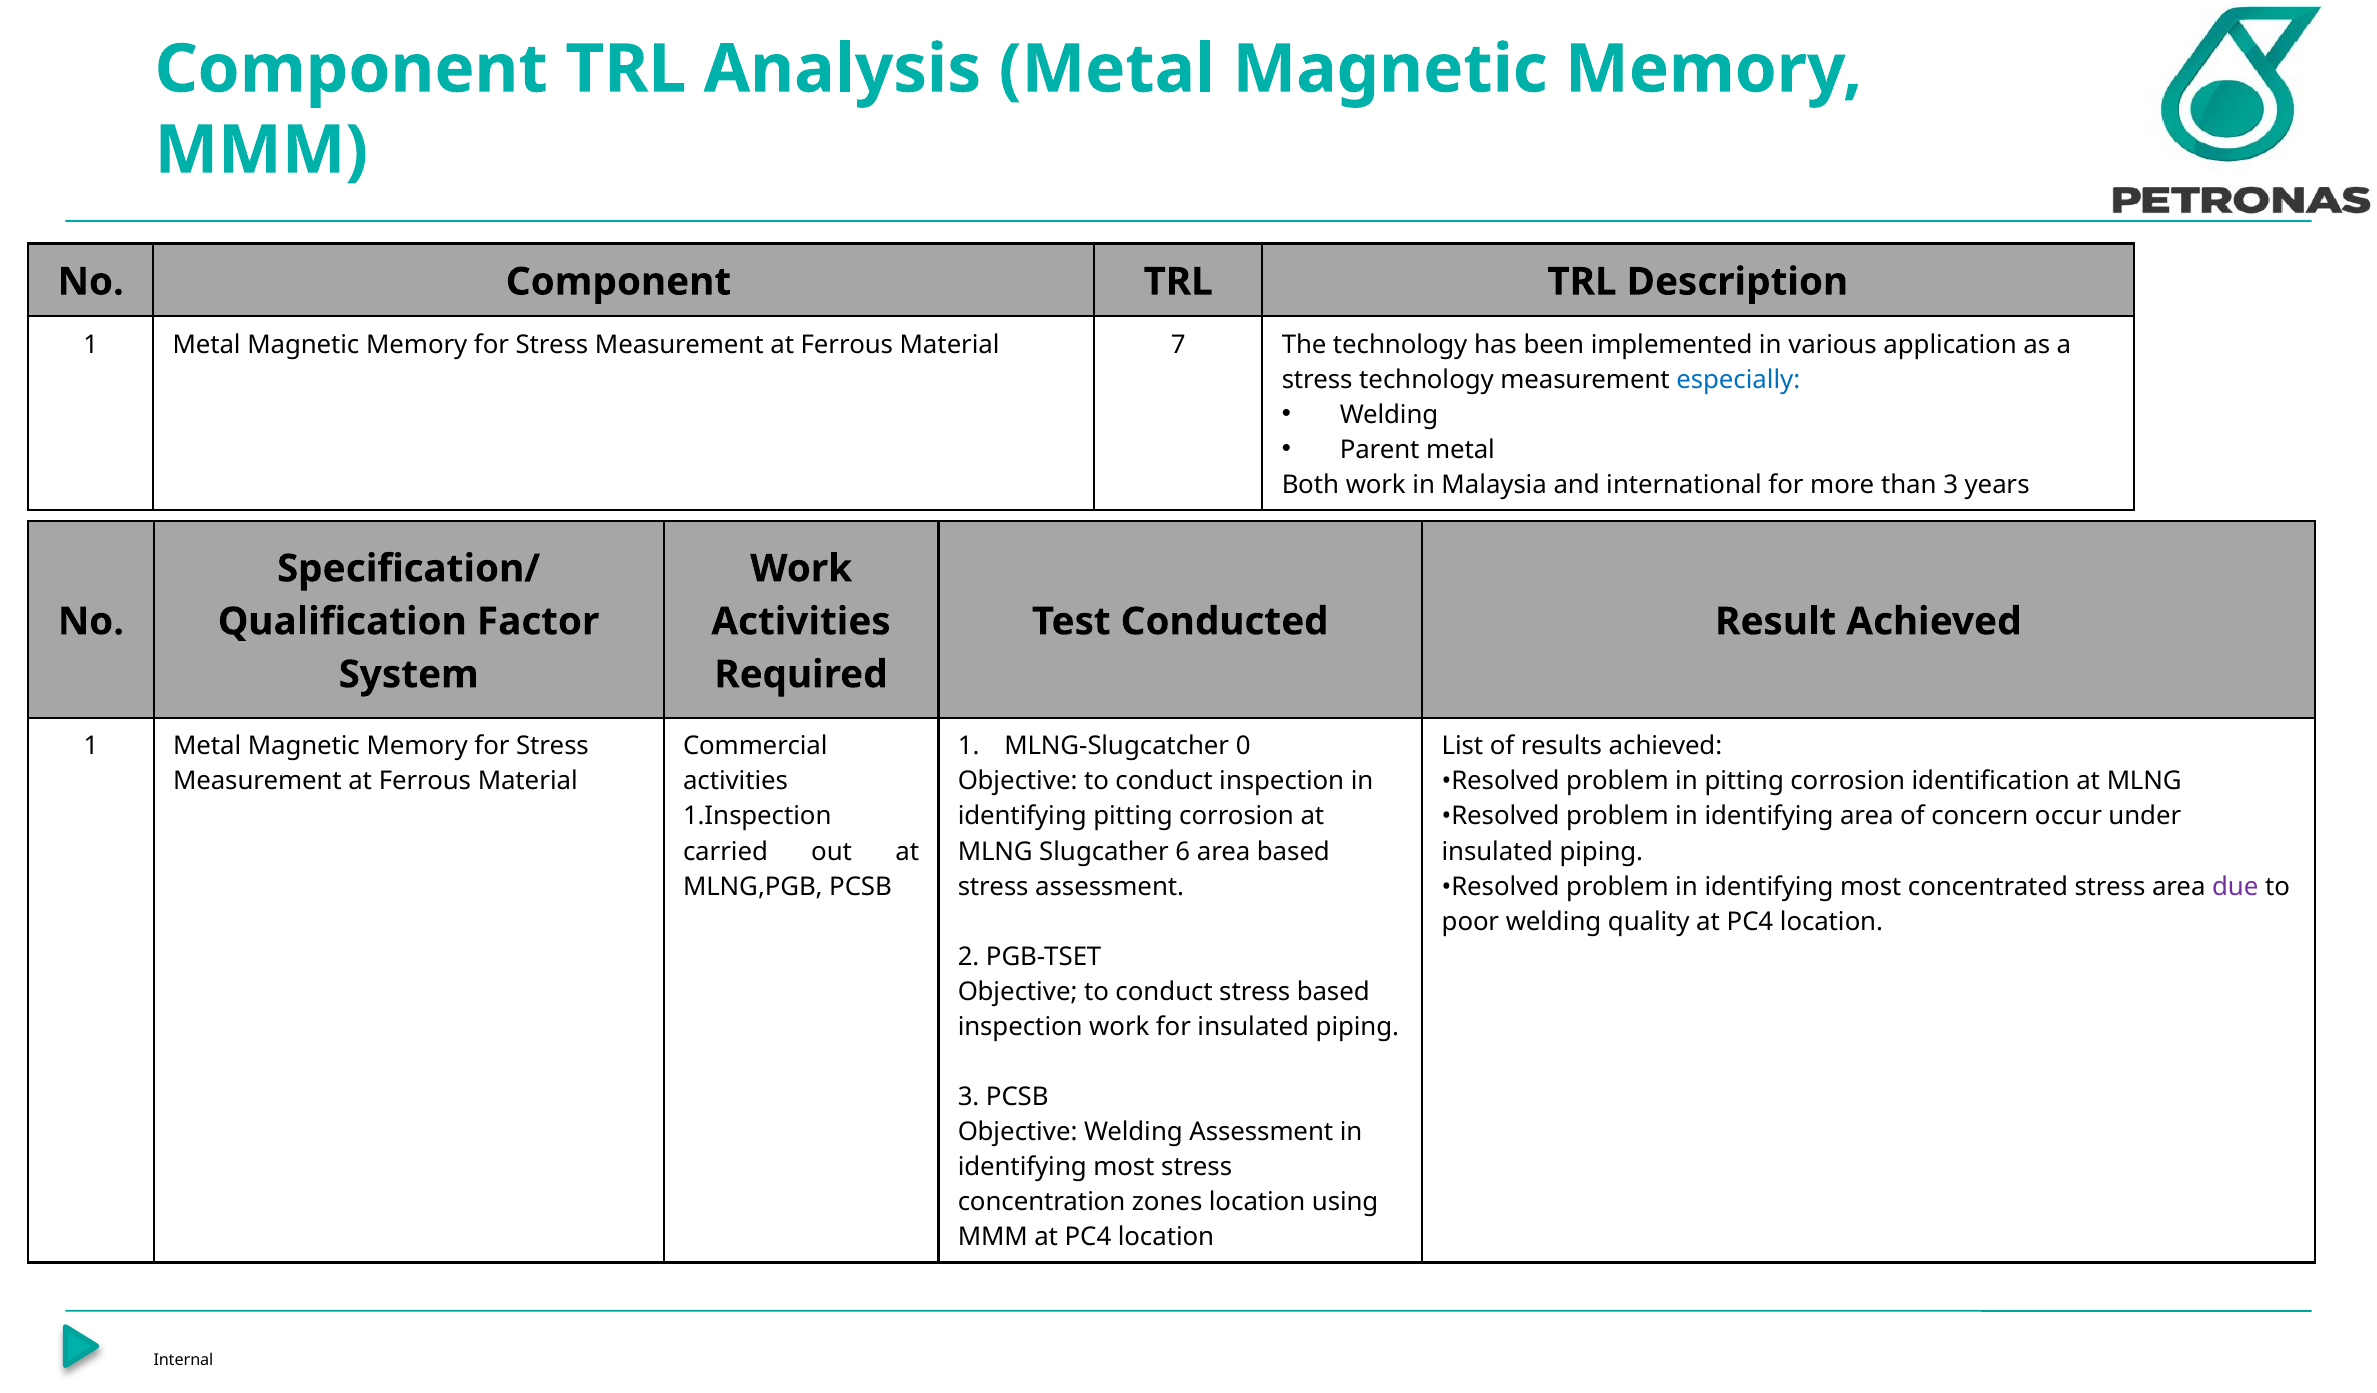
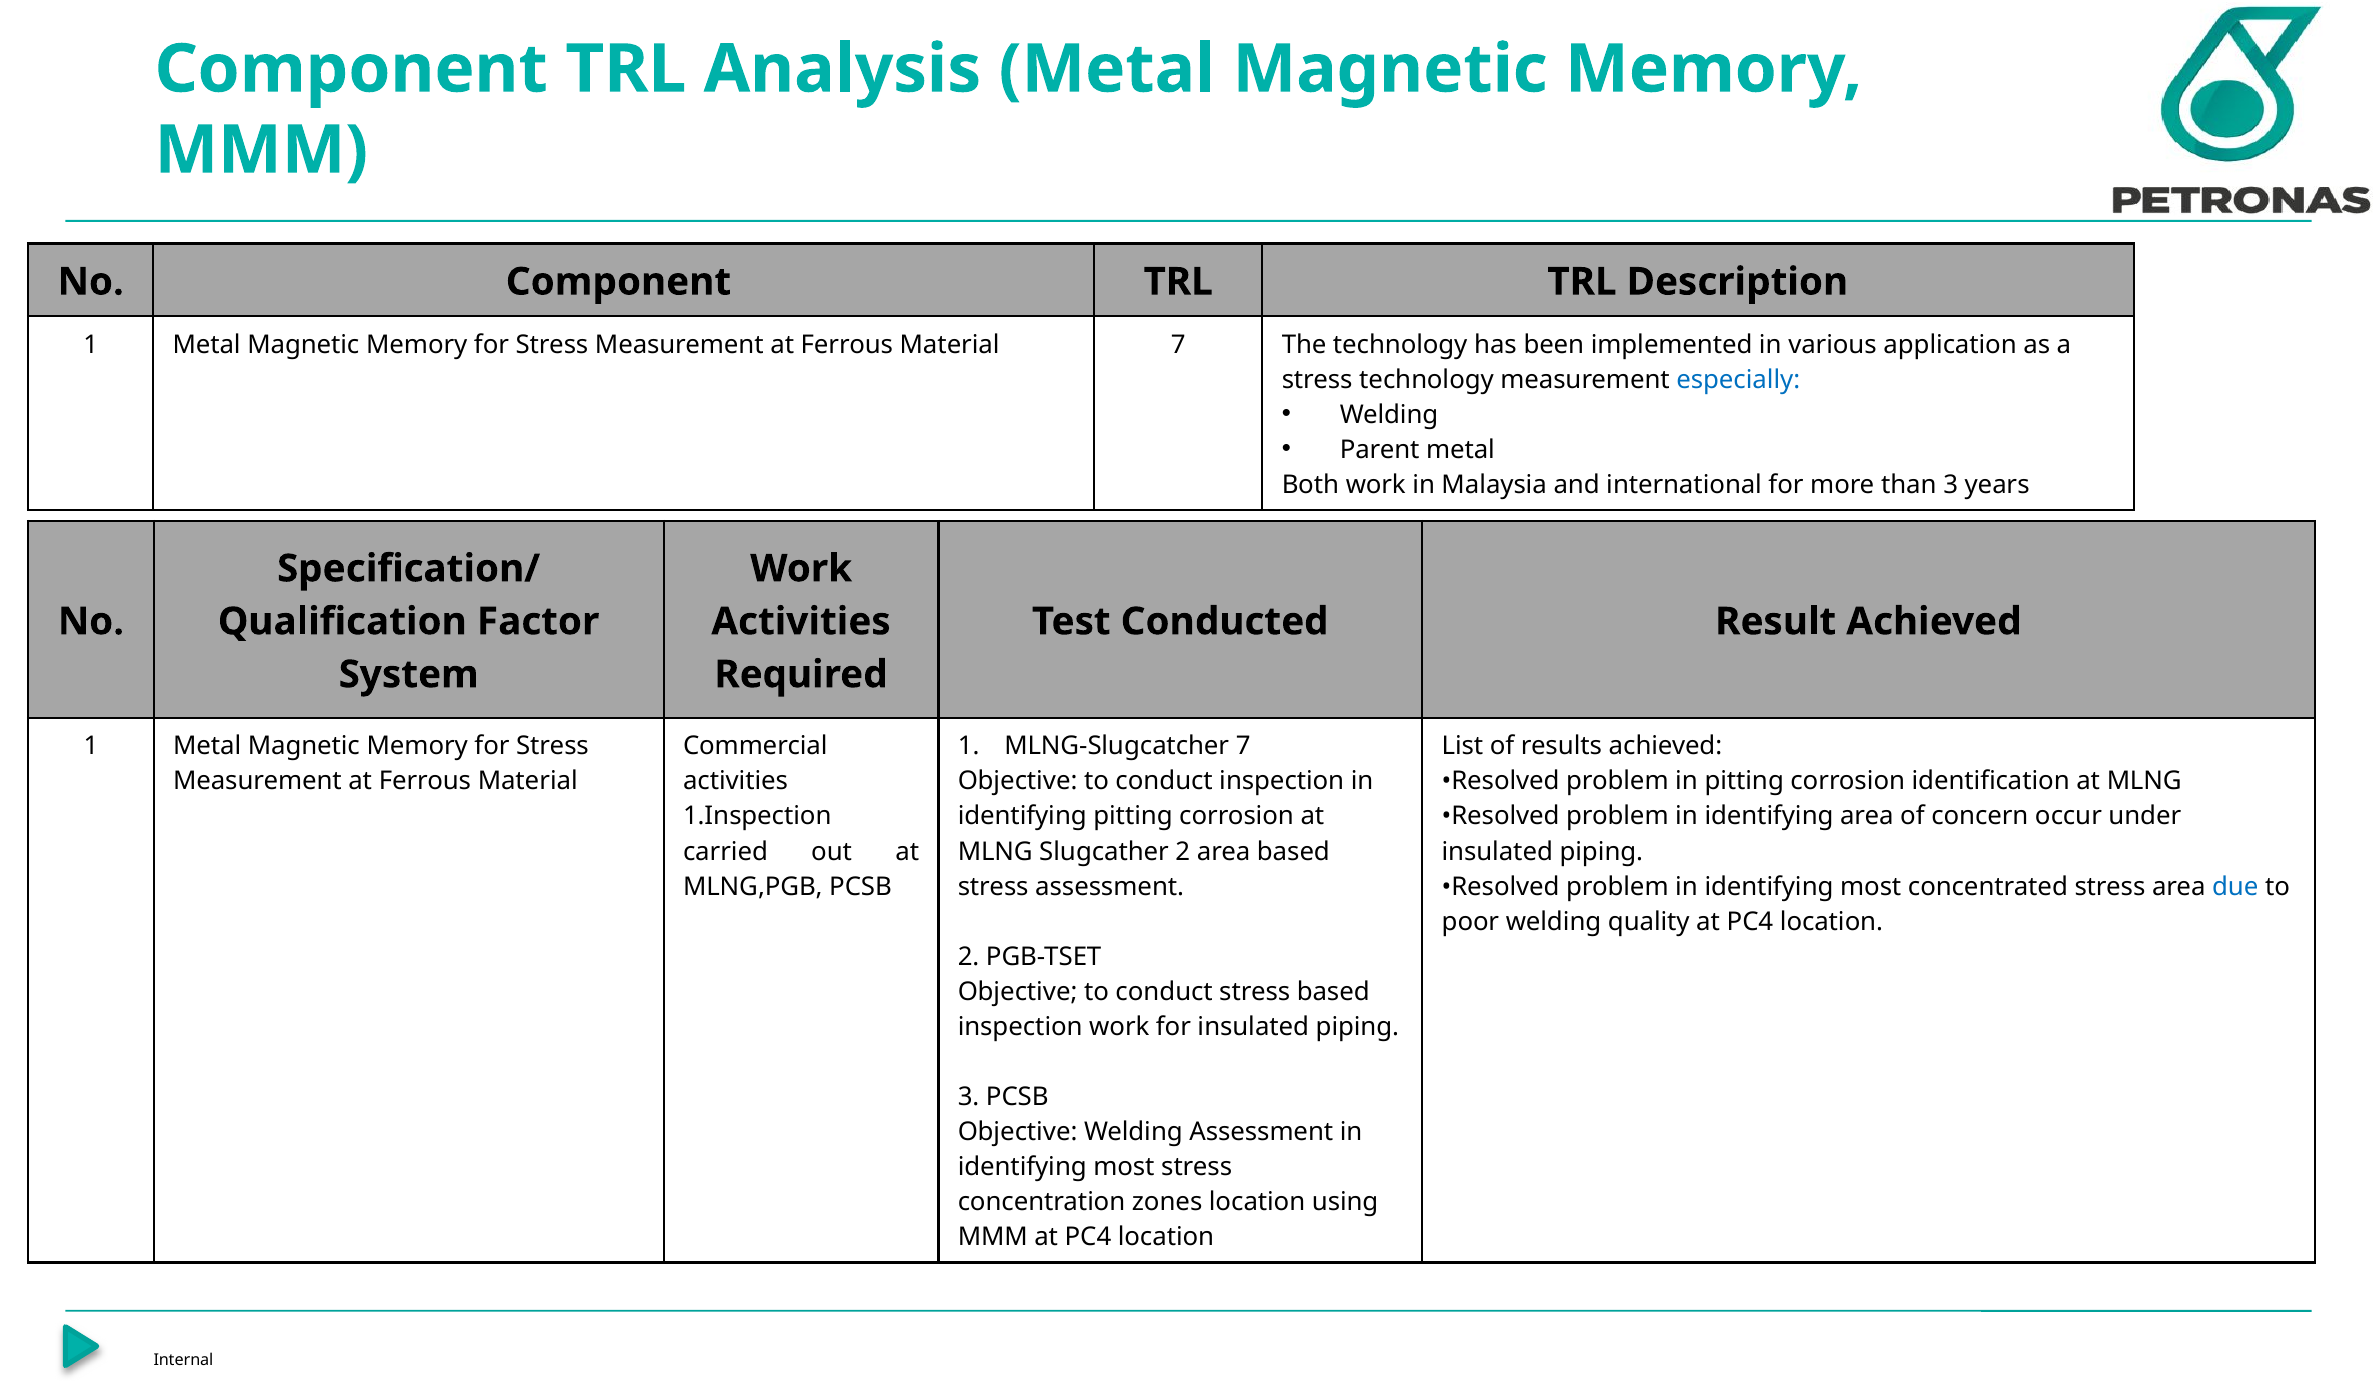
MLNG-Slugcatcher 0: 0 -> 7 (1243, 747)
Slugcather 6: 6 -> 2 (1183, 852)
due colour: purple -> blue (2235, 887)
